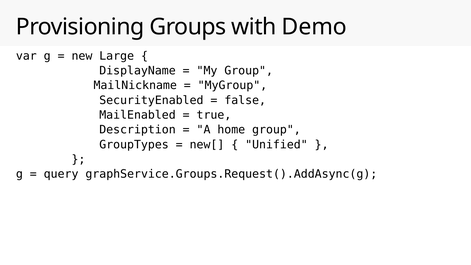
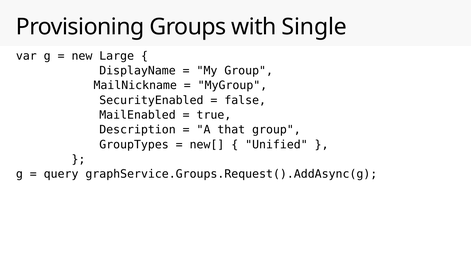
Demo: Demo -> Single (314, 27)
home: home -> that (231, 130)
